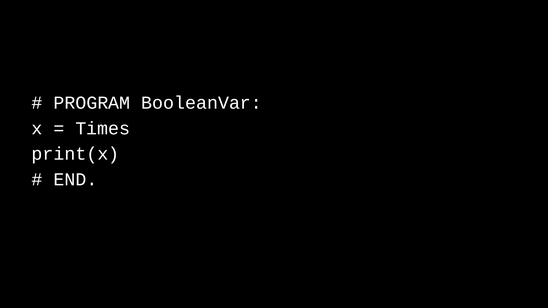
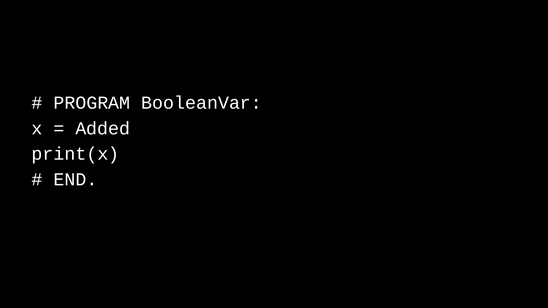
Times: Times -> Added (103, 128)
